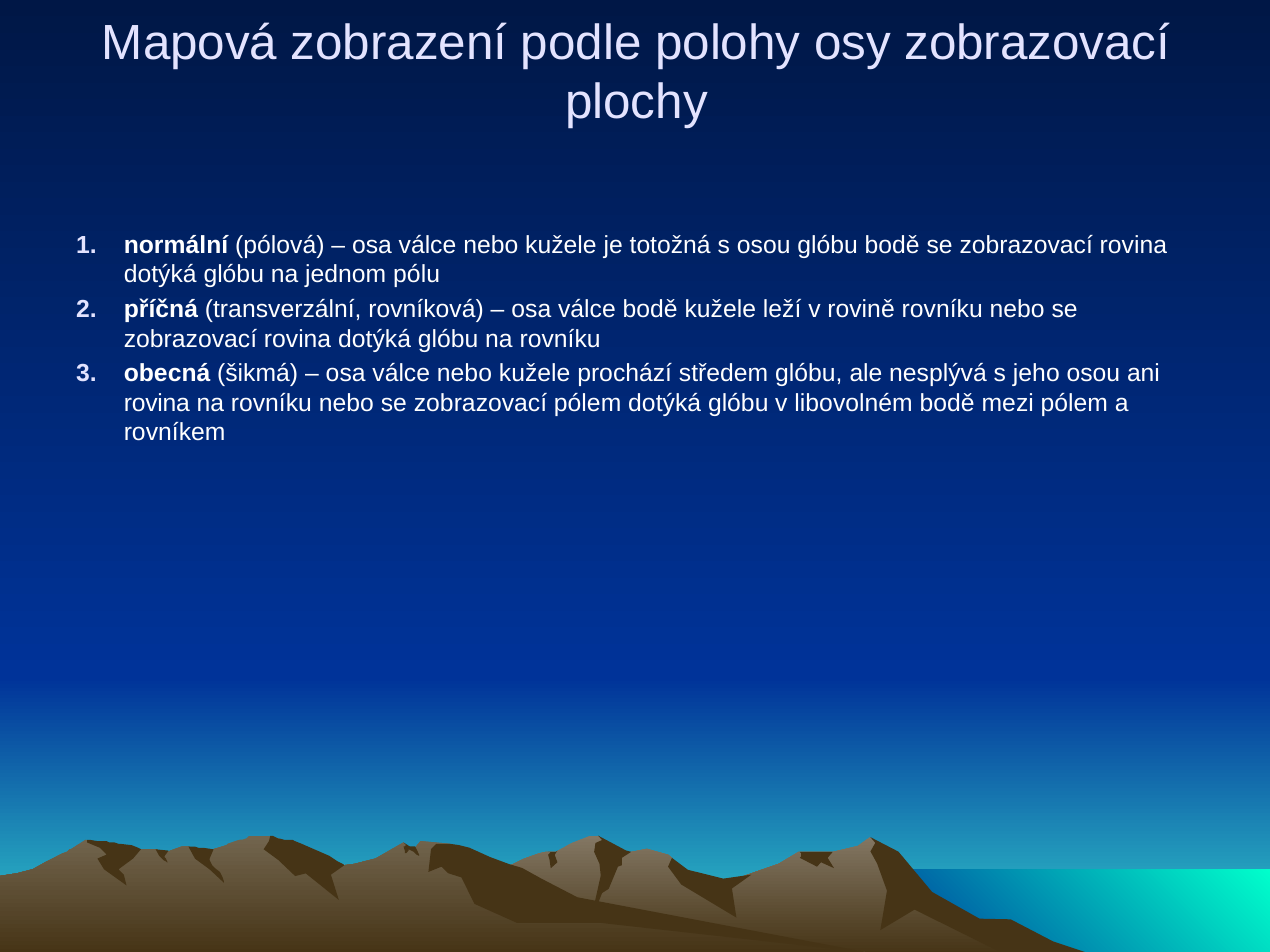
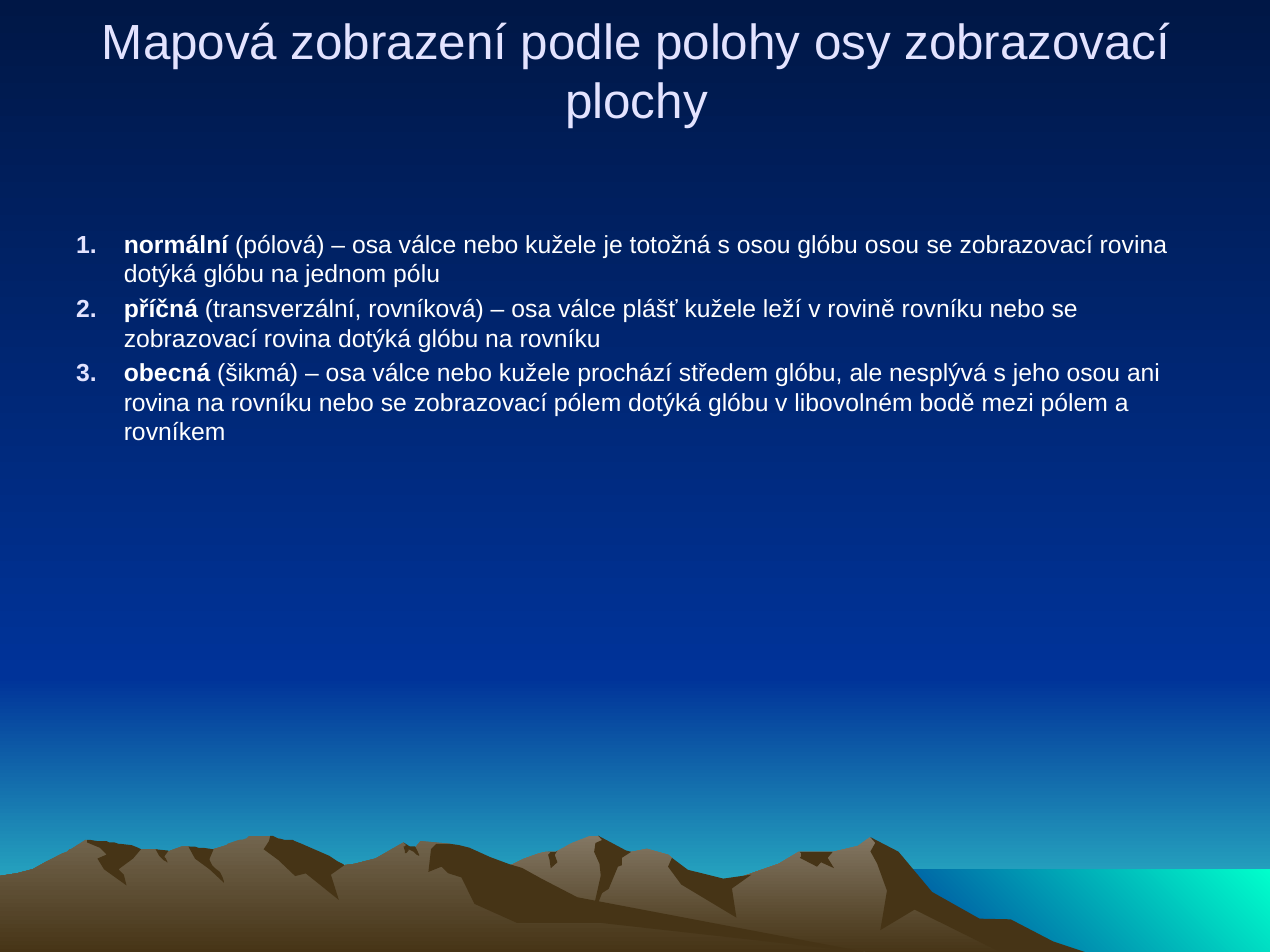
glóbu bodě: bodě -> osou (892, 245)
válce bodě: bodě -> plášť (650, 309)
